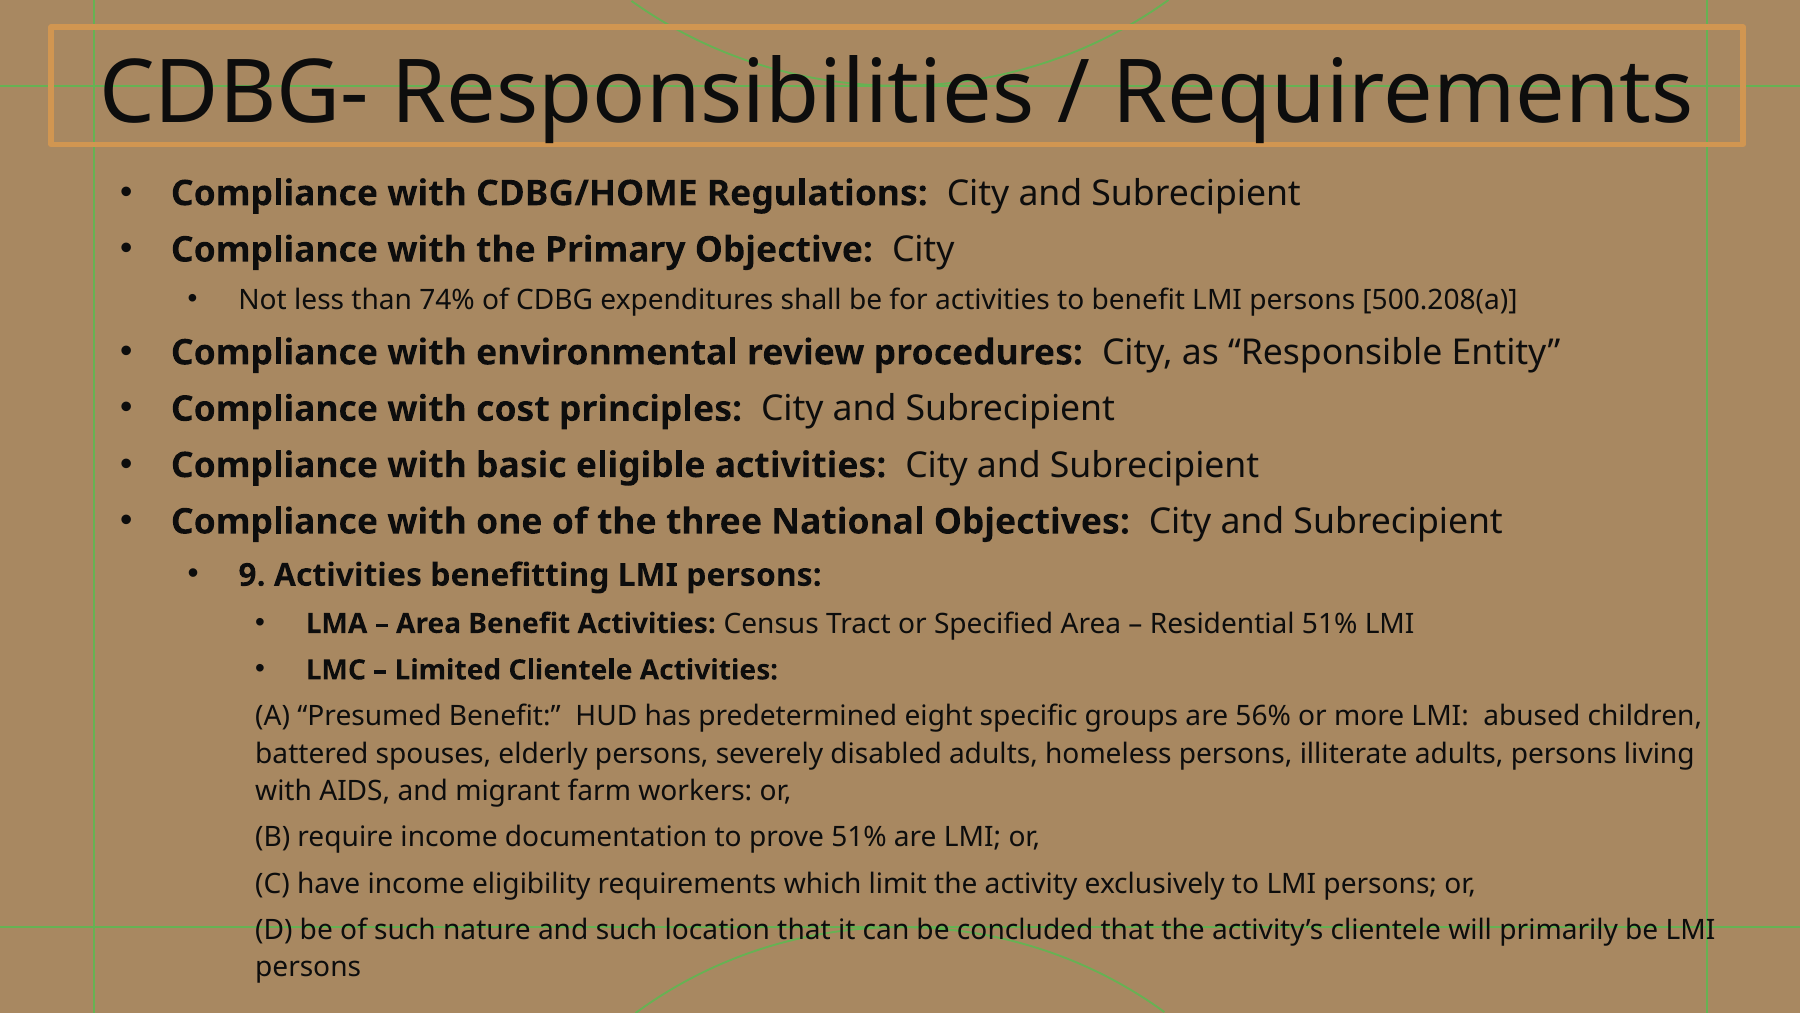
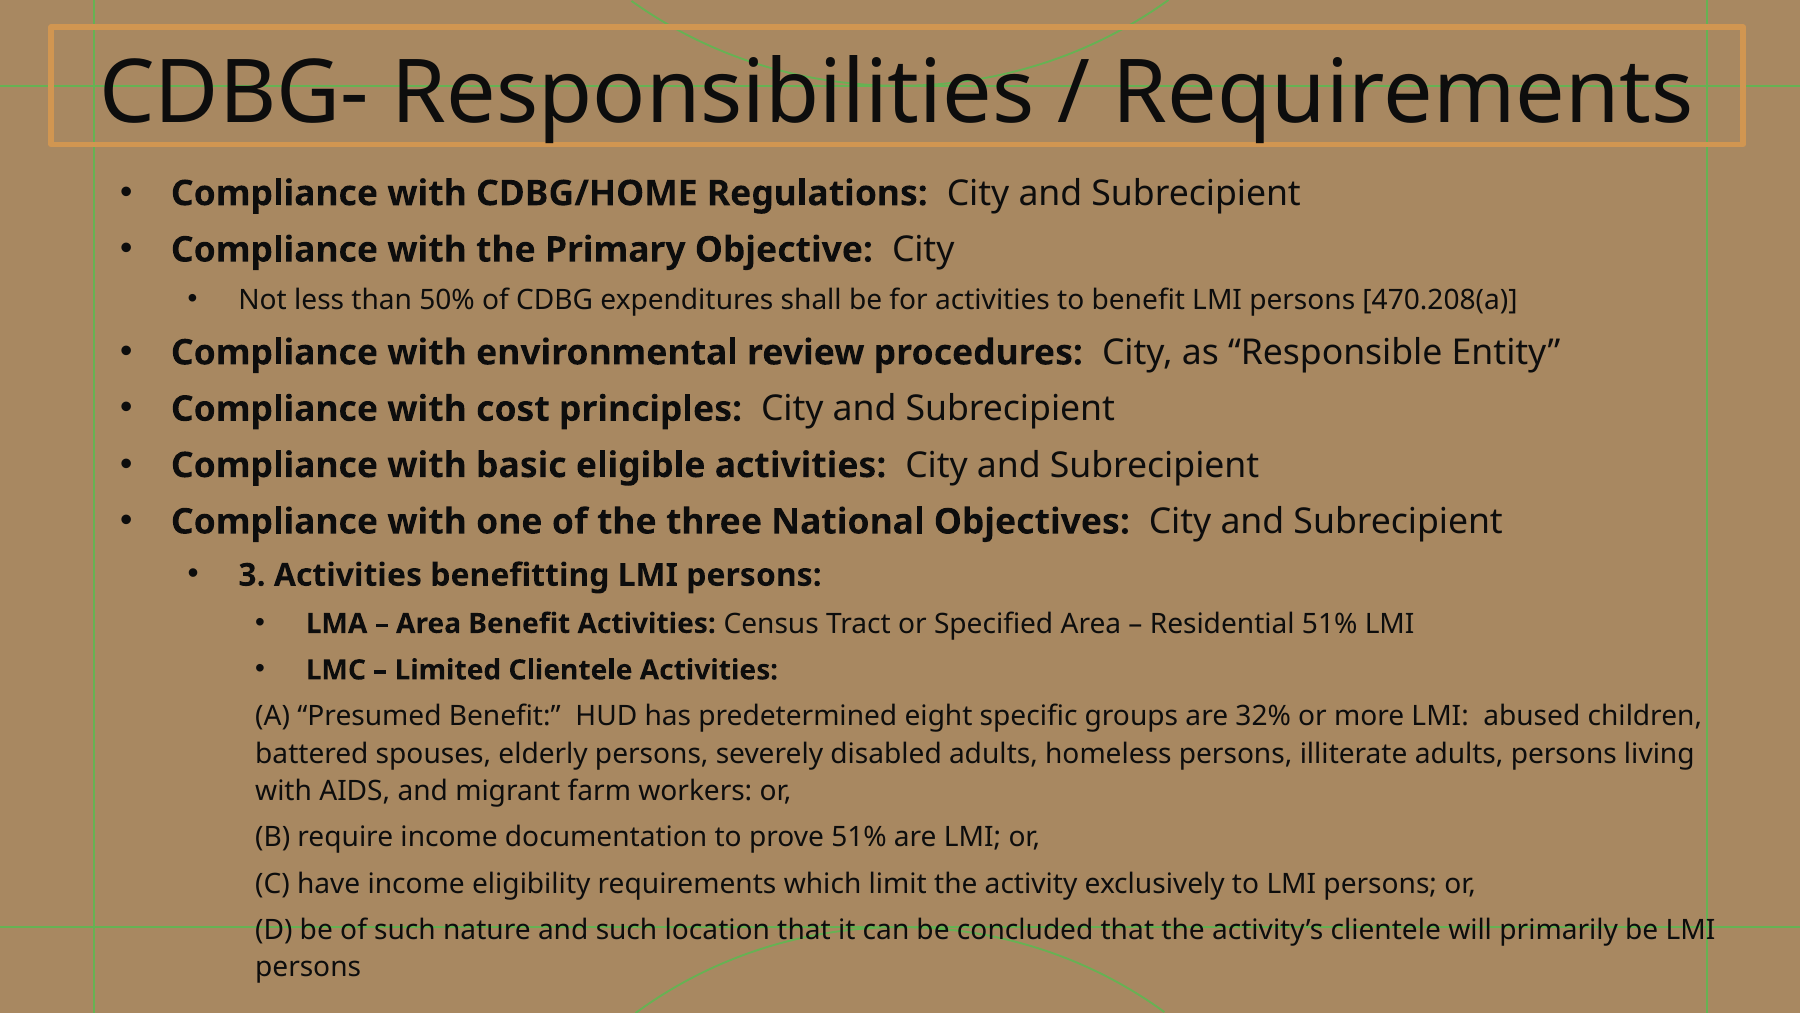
74%: 74% -> 50% (447, 300)
500.208(a: 500.208(a -> 470.208(a (1440, 300)
9: 9 -> 3 (252, 575)
56%: 56% -> 32% (1263, 716)
